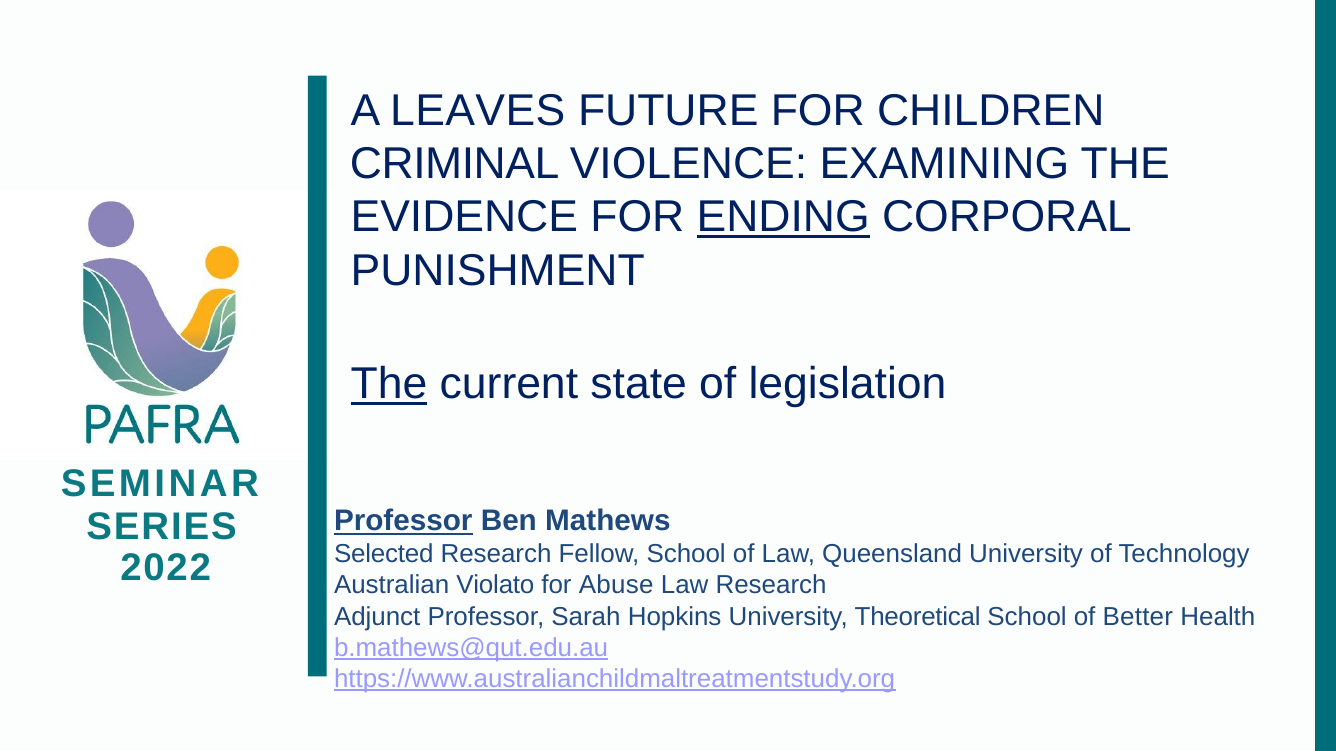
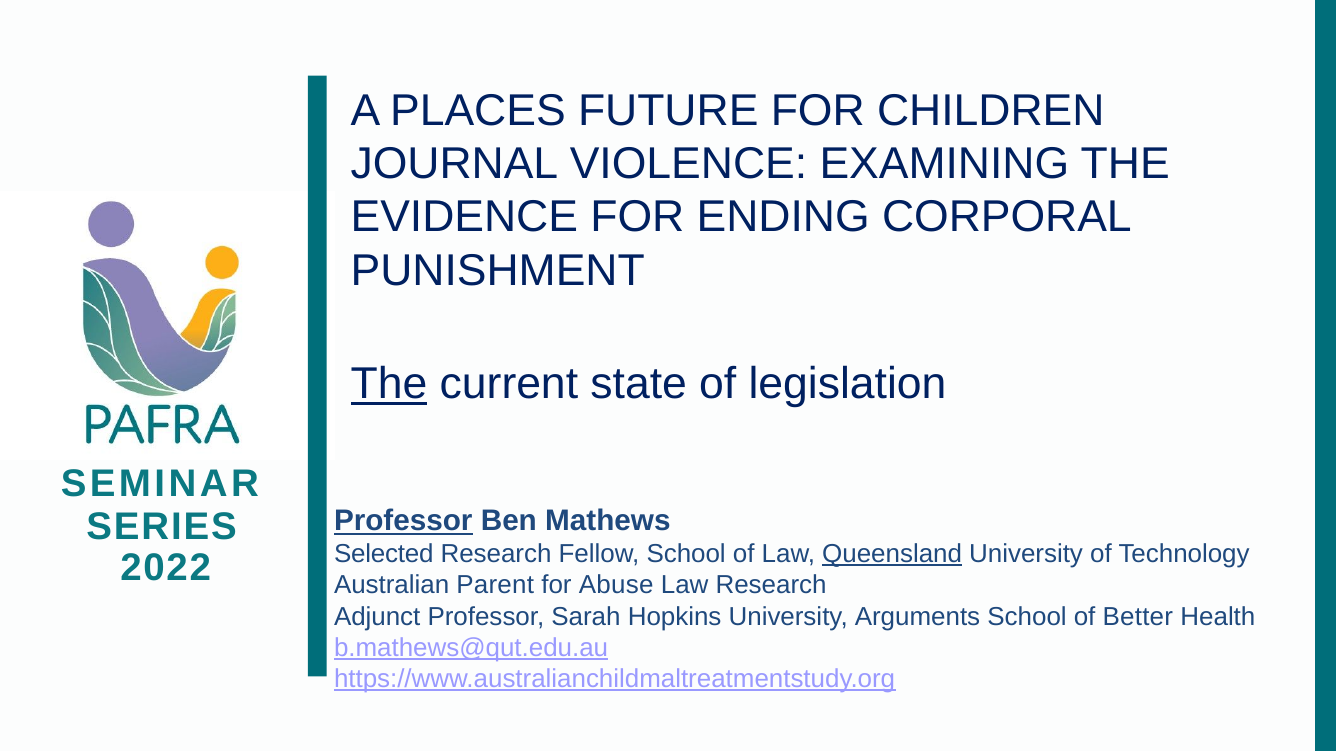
LEAVES: LEAVES -> PLACES (478, 111)
CRIMINAL: CRIMINAL -> JOURNAL (454, 164)
ENDING underline: present -> none (783, 217)
Queensland underline: none -> present (892, 554)
Violato: Violato -> Parent (495, 586)
Theoretical: Theoretical -> Arguments (918, 617)
